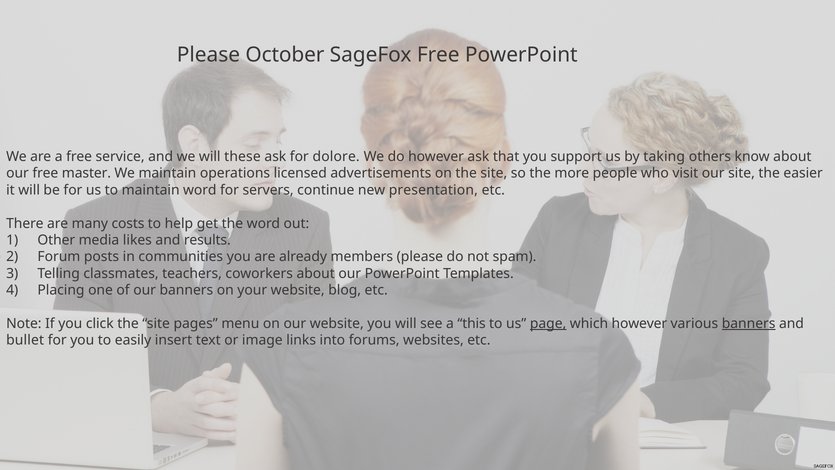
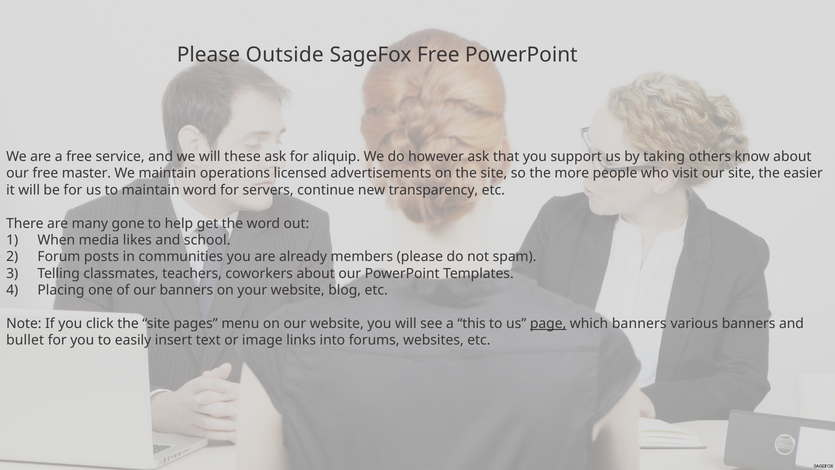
October: October -> Outside (285, 55)
dolore: dolore -> aliquip (336, 157)
presentation: presentation -> transparency (433, 190)
costs: costs -> gone (128, 223)
Other: Other -> When (56, 240)
results: results -> school (207, 240)
which however: however -> banners (639, 323)
banners underline: present -> none (749, 323)
